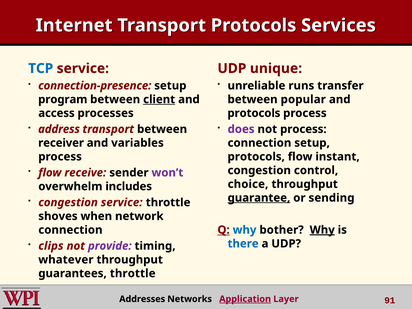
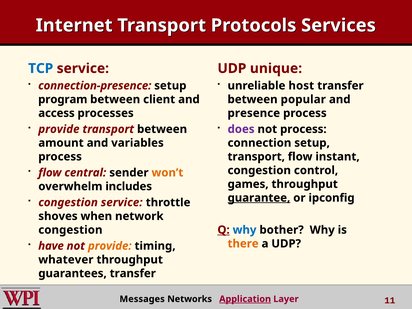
runs: runs -> host (301, 86)
client underline: present -> none (159, 99)
protocols: protocols -> presence (254, 113)
address: address -> provide (59, 129)
receiver: receiver -> amount (61, 143)
protocols: protocols -> transport (256, 157)
receive: receive -> central (85, 173)
won’t colour: purple -> orange (167, 173)
choice: choice -> games (248, 184)
sending: sending -> ipconfig (332, 198)
connection: connection -> congestion (70, 230)
Why underline: present -> none (322, 230)
there colour: blue -> orange (243, 244)
clips: clips -> have (51, 246)
provide colour: purple -> orange (110, 246)
guarantees throttle: throttle -> transfer (133, 273)
Addresses: Addresses -> Messages (142, 299)
91: 91 -> 11 (390, 300)
